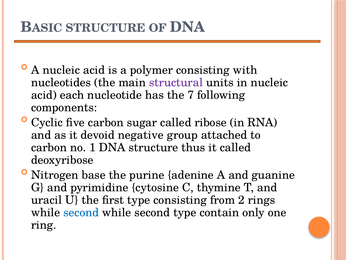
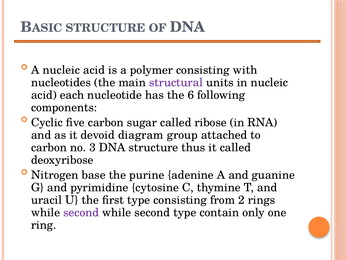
7: 7 -> 6 (191, 95)
negative: negative -> diagram (141, 135)
1: 1 -> 3 (93, 147)
second colour: blue -> purple (81, 212)
